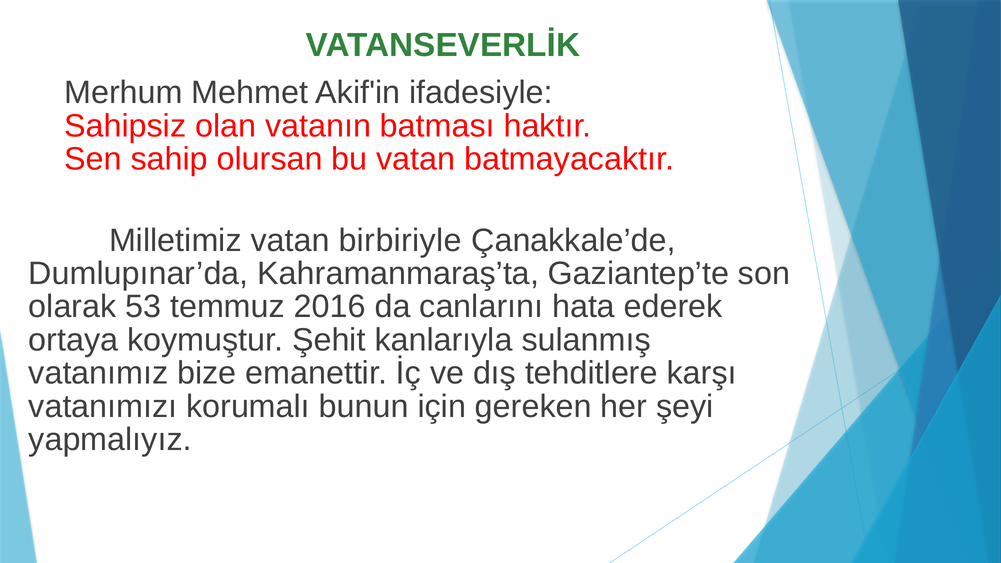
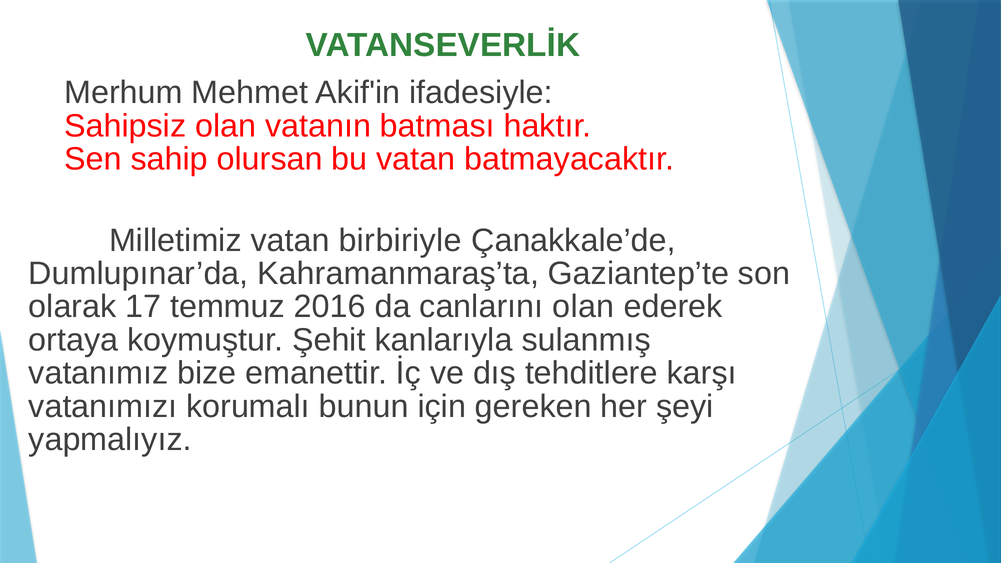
53: 53 -> 17 (143, 307)
canlarını hata: hata -> olan (583, 307)
